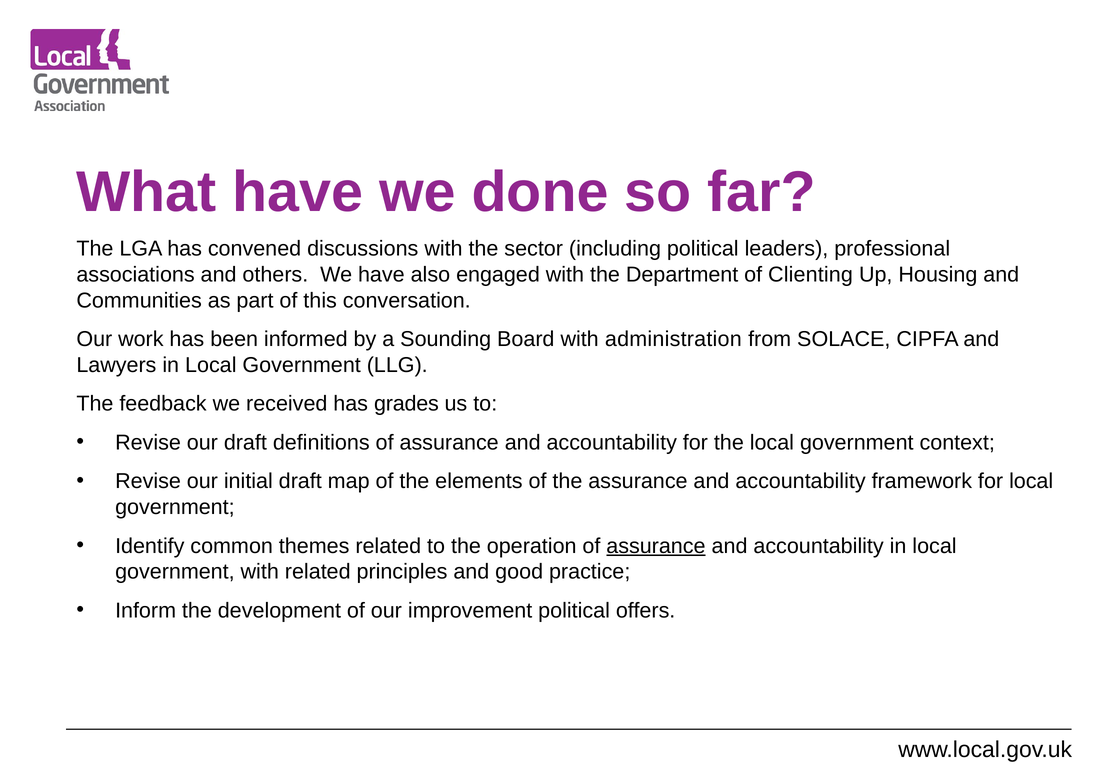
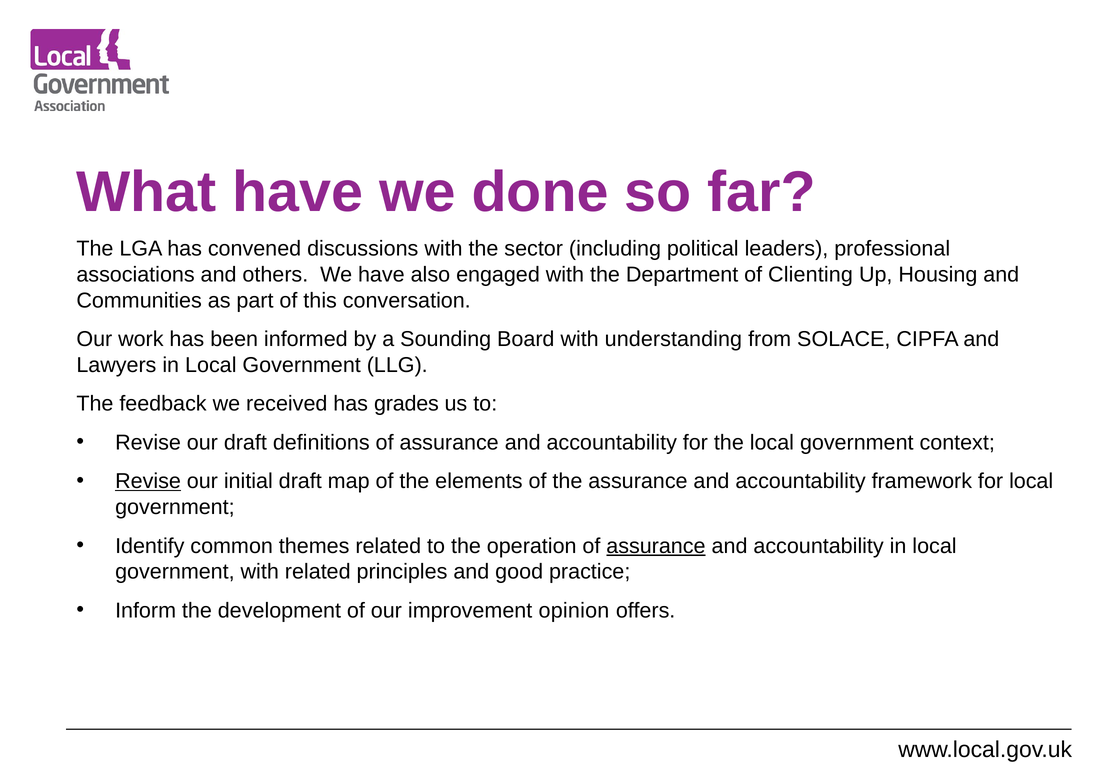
administration: administration -> understanding (673, 339)
Revise underline: none -> present (148, 482)
improvement political: political -> opinion (574, 611)
